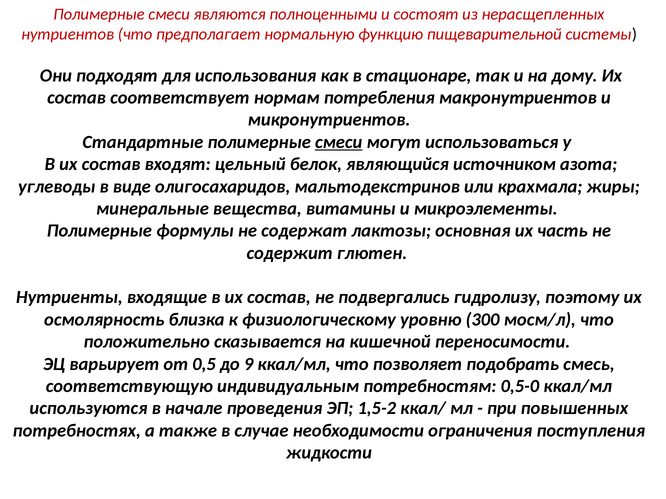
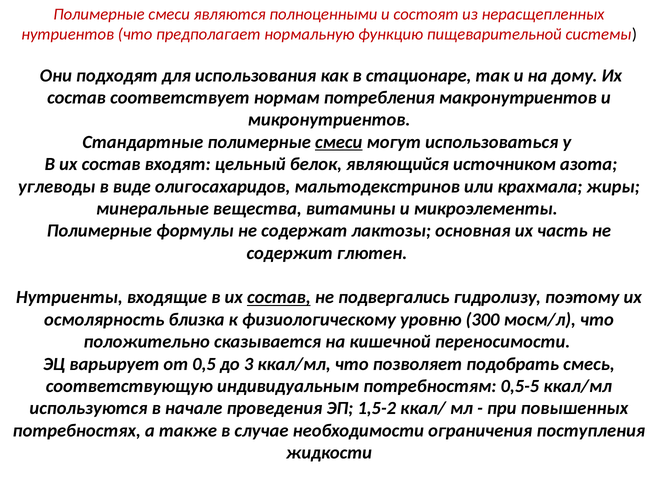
состав underline: none -> present (279, 298)
9: 9 -> 3 (249, 364)
0,5-0: 0,5-0 -> 0,5-5 (520, 387)
